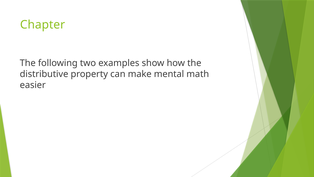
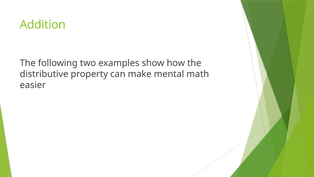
Chapter: Chapter -> Addition (43, 25)
